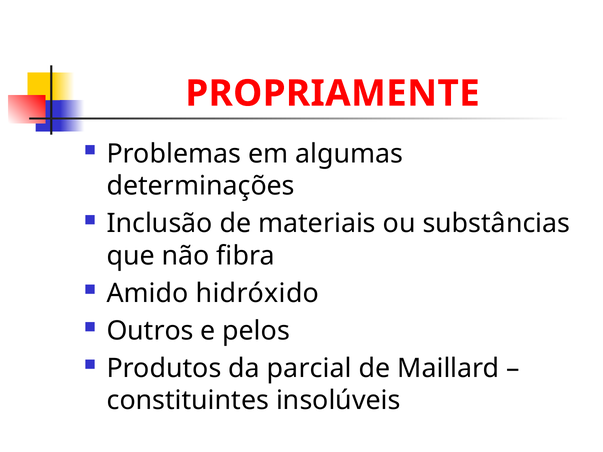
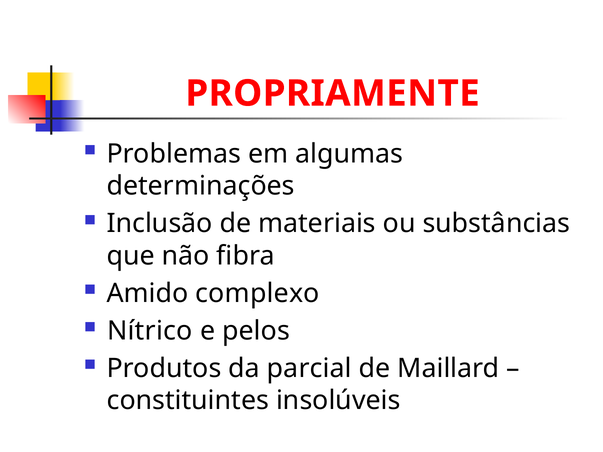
hidróxido: hidróxido -> complexo (257, 293)
Outros: Outros -> Nítrico (150, 331)
